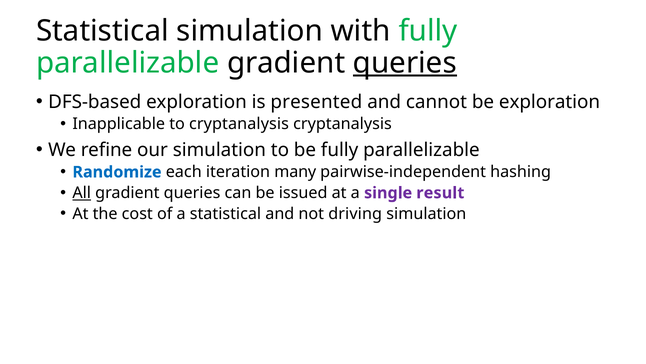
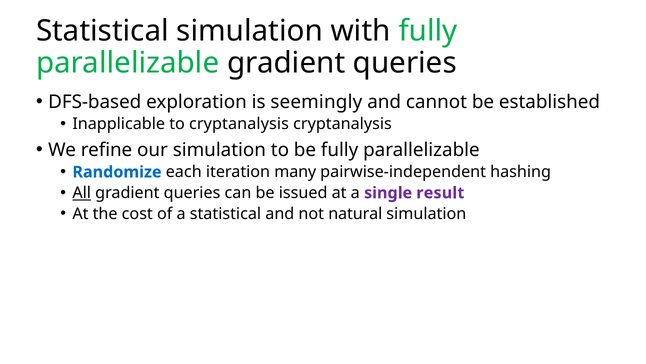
queries underline: present -> none (405, 63)
presented: presented -> seemingly (316, 102)
be exploration: exploration -> established (549, 102)
driving: driving -> natural (355, 213)
